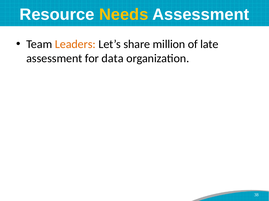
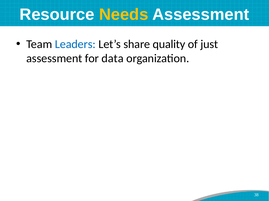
Leaders colour: orange -> blue (75, 44)
million: million -> quality (169, 44)
late: late -> just (209, 44)
